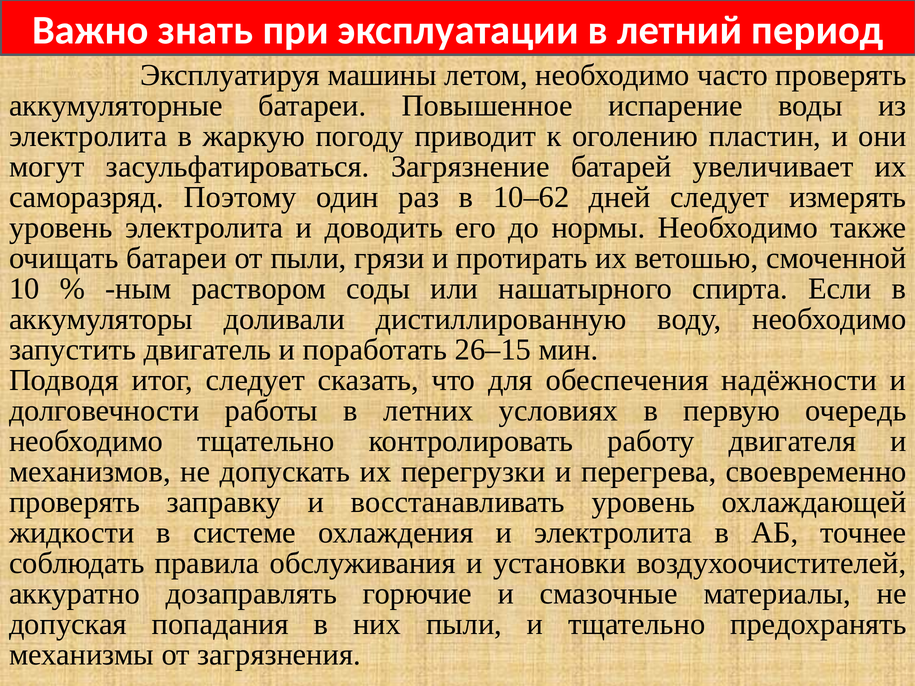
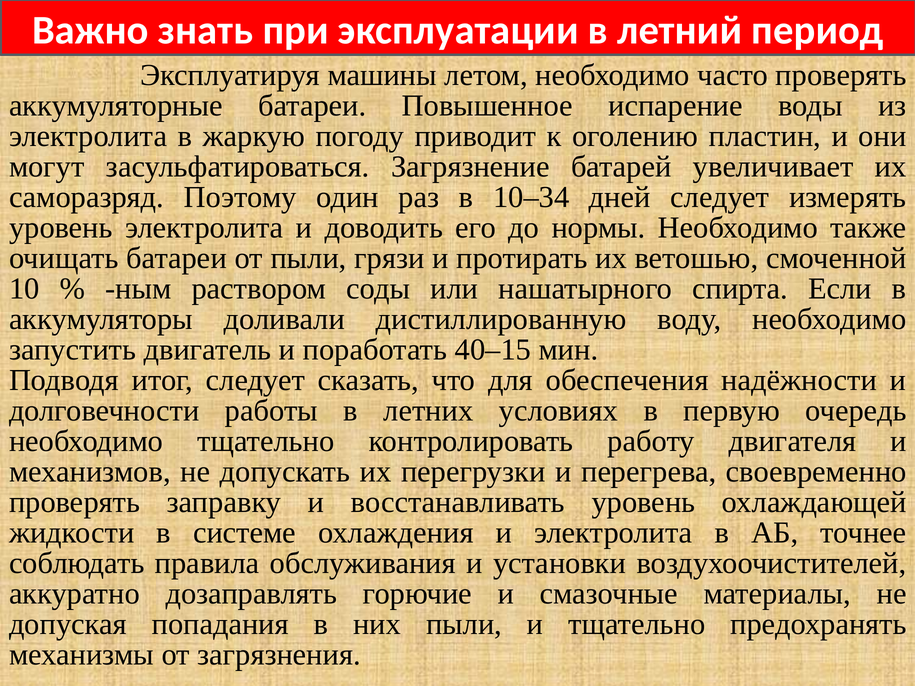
10–62: 10–62 -> 10–34 (531, 197)
26–15: 26–15 -> 40–15 (493, 350)
